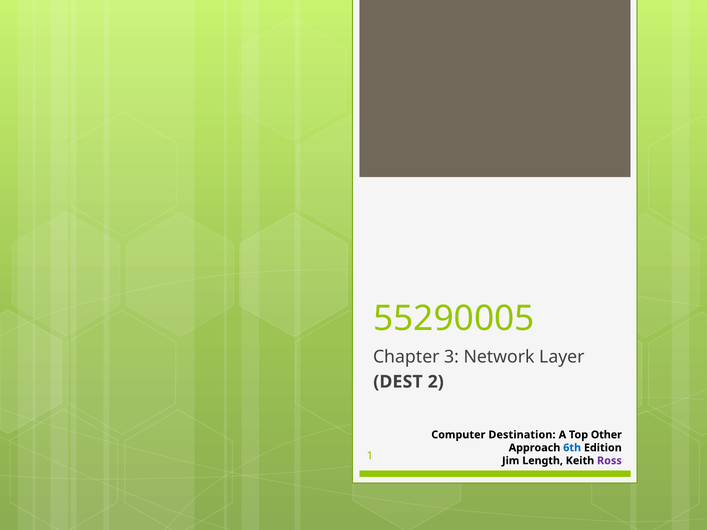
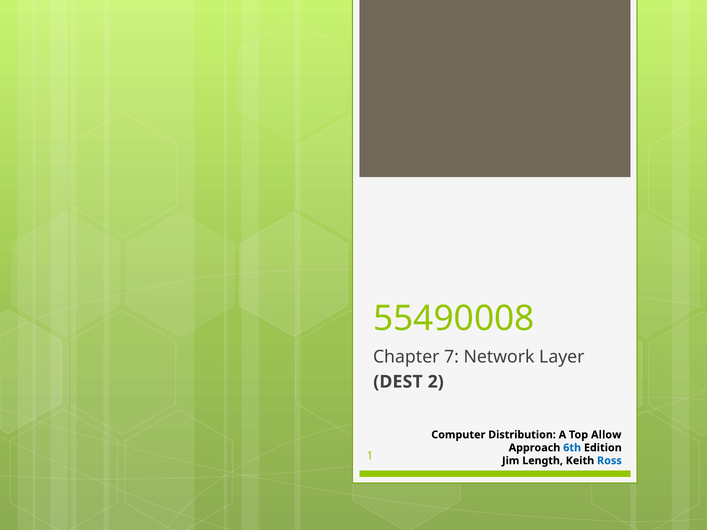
55290005: 55290005 -> 55490008 (454, 319)
3: 3 -> 7 (452, 357)
Destination: Destination -> Distribution (522, 435)
Other: Other -> Allow (606, 435)
Ross colour: purple -> blue (609, 461)
